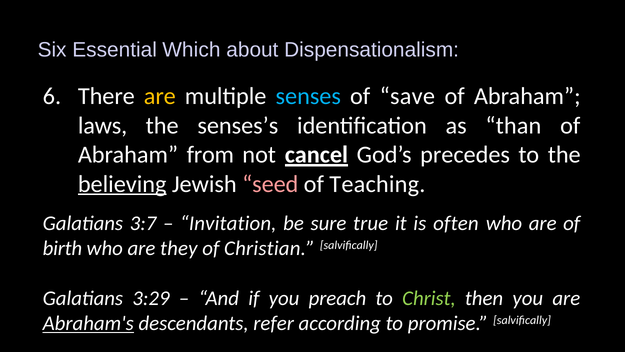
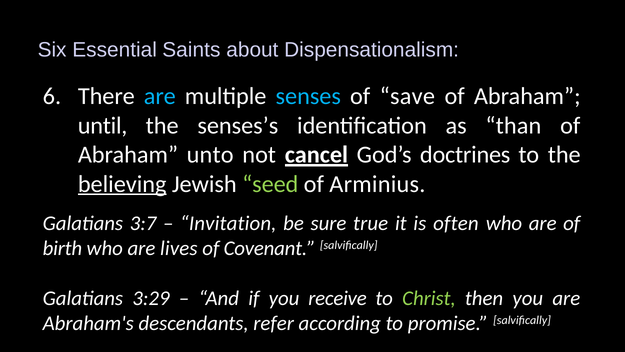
Which: Which -> Saints (191, 50)
are colour: yellow -> light blue (160, 96)
laws: laws -> until (103, 125)
from: from -> unto (210, 155)
precedes: precedes -> doctrines (465, 155)
seed colour: pink -> light green (270, 184)
Teaching: Teaching -> Arminius (377, 184)
they: they -> lives (179, 248)
Christian: Christian -> Covenant (270, 248)
preach: preach -> receive (338, 298)
Abraham's underline: present -> none (88, 323)
